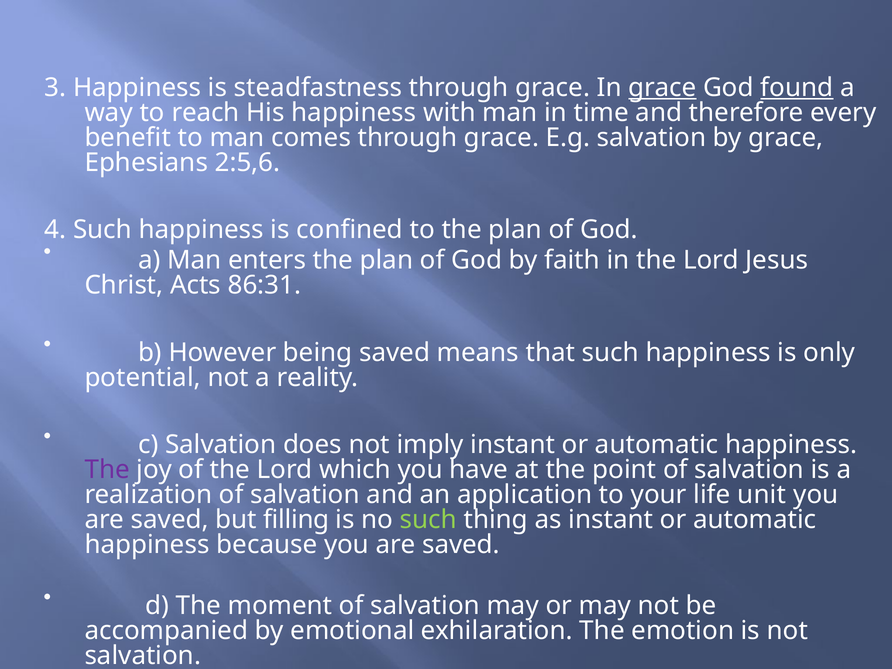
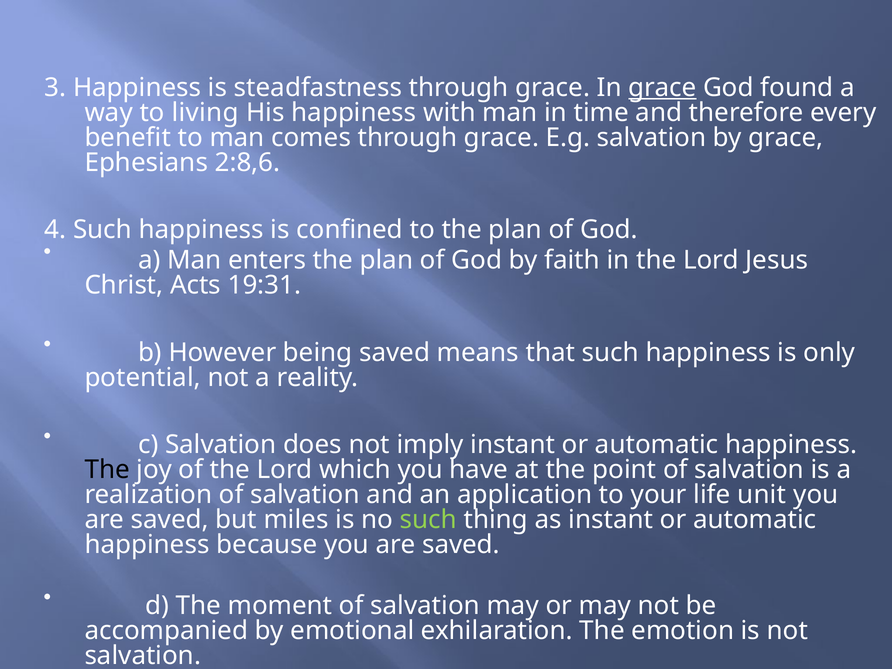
found underline: present -> none (797, 88)
reach: reach -> living (205, 113)
2:5,6: 2:5,6 -> 2:8,6 (247, 163)
86:31: 86:31 -> 19:31 (264, 285)
The colour: purple -> black (107, 470)
filling: filling -> miles (296, 520)
